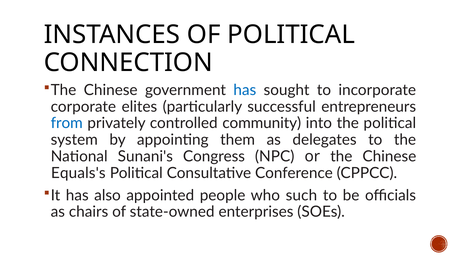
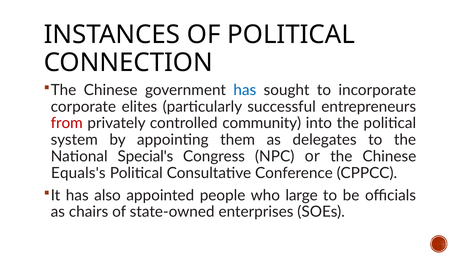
from colour: blue -> red (67, 123)
Sunani's: Sunani's -> Special's (145, 156)
such: such -> large (302, 195)
